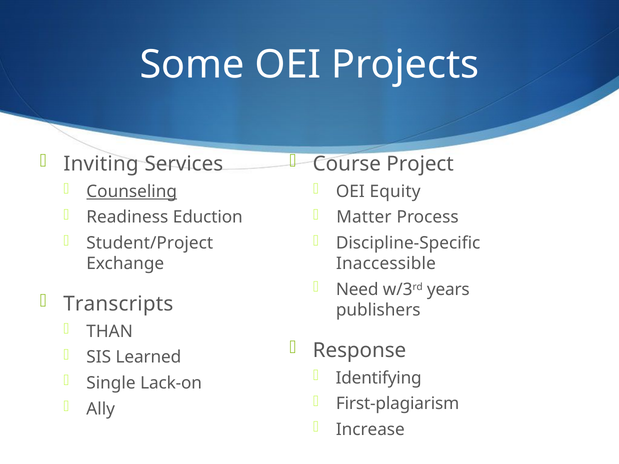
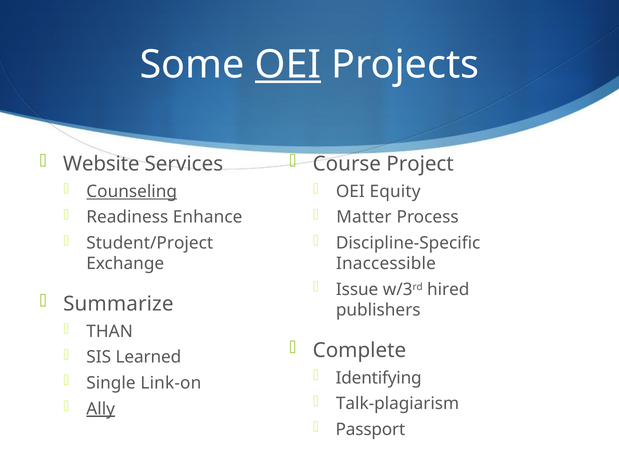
OEI underline: none -> present (288, 65)
Inviting: Inviting -> Website (101, 164)
Eduction: Eduction -> Enhance (208, 217)
Need: Need -> Issue (357, 290)
years: years -> hired (448, 290)
Transcripts: Transcripts -> Summarize (118, 304)
Response: Response -> Complete (359, 350)
Lack-on: Lack-on -> Link-on (171, 383)
First-plagiarism: First-plagiarism -> Talk-plagiarism (398, 404)
Ally underline: none -> present (101, 409)
Increase: Increase -> Passport (370, 430)
